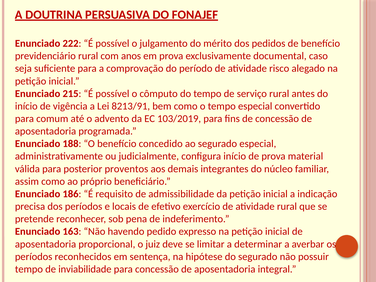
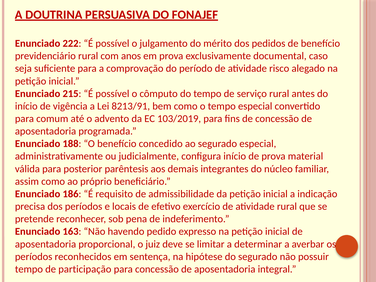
proventos: proventos -> parêntesis (126, 169)
inviabilidade: inviabilidade -> participação (85, 269)
